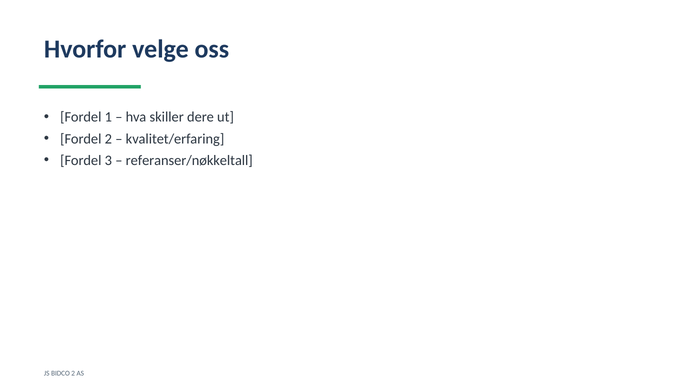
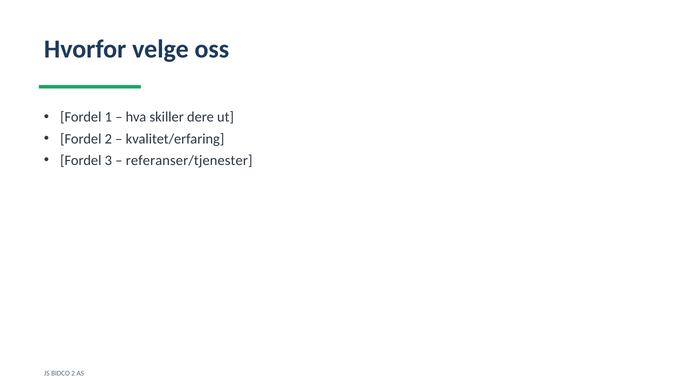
referanser/nøkkeltall: referanser/nøkkeltall -> referanser/tjenester (189, 160)
